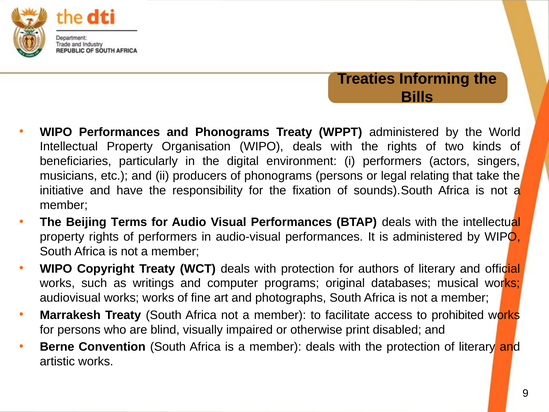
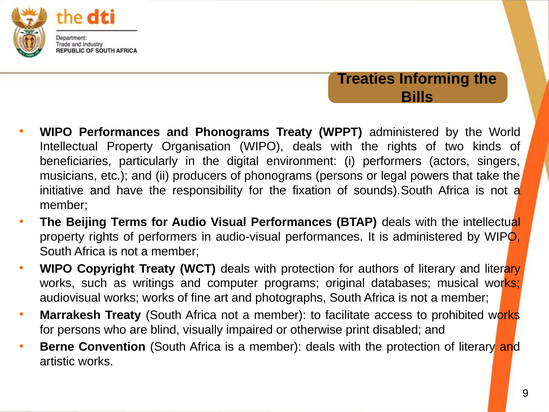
relating: relating -> powers (430, 176)
and official: official -> literary (503, 268)
